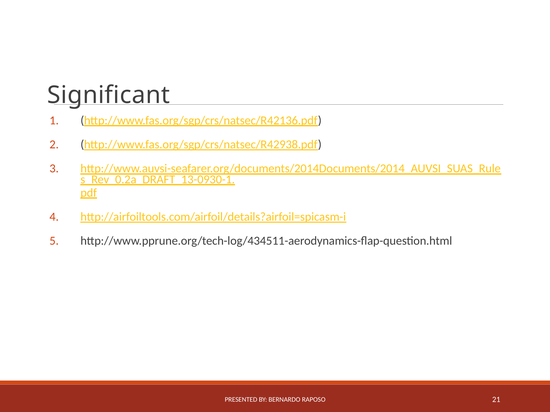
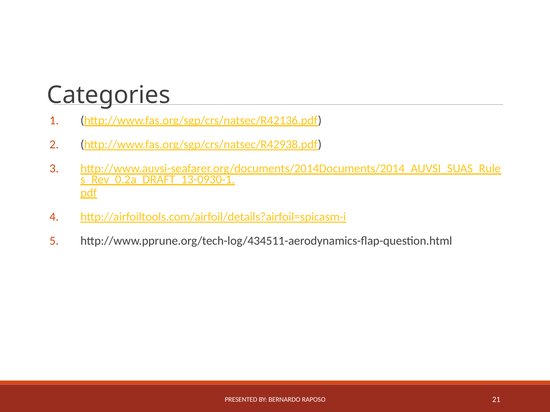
Significant: Significant -> Categories (109, 95)
